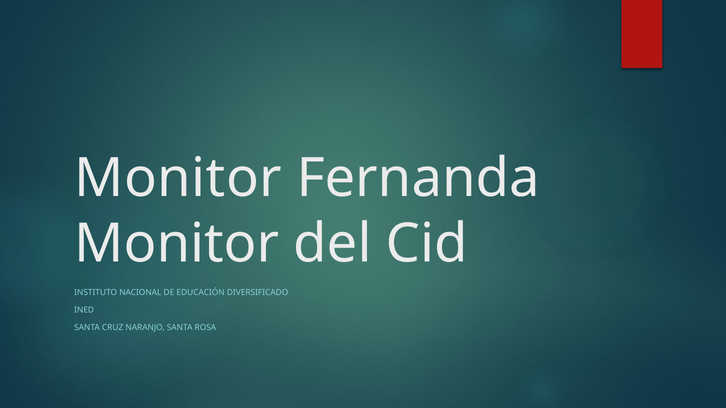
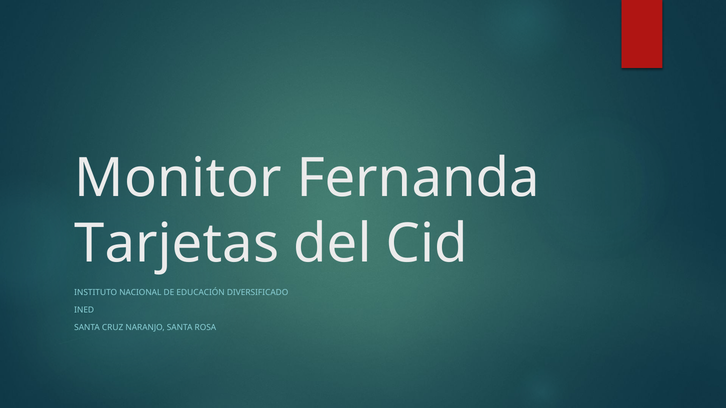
Monitor: Monitor -> Tarjetas (177, 244)
